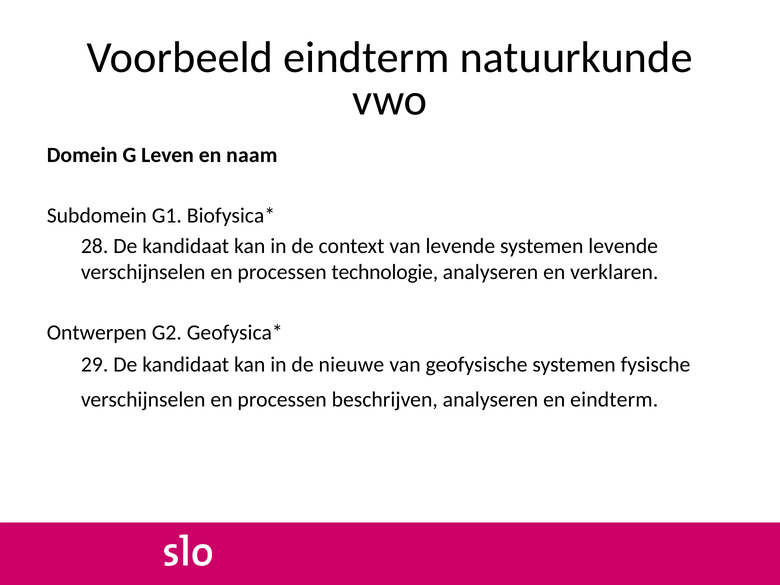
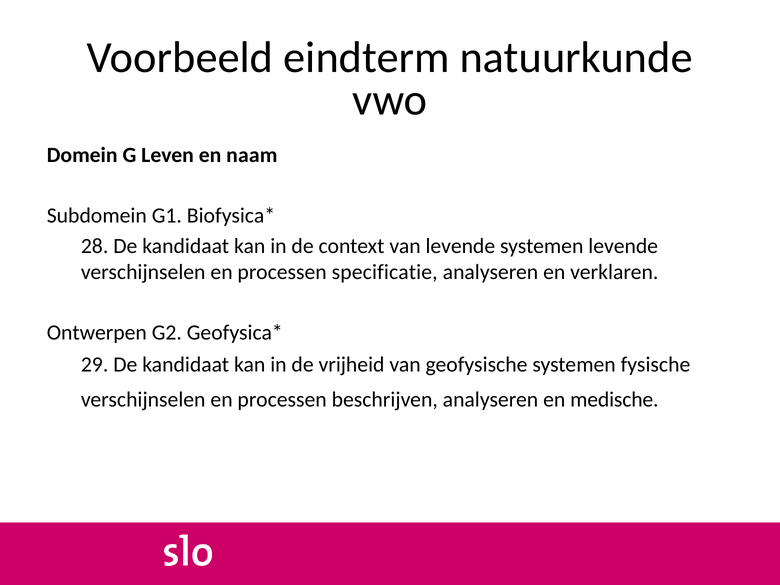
technologie: technologie -> specificatie (385, 272)
nieuwe: nieuwe -> vrijheid (352, 365)
en eindterm: eindterm -> medische (614, 399)
